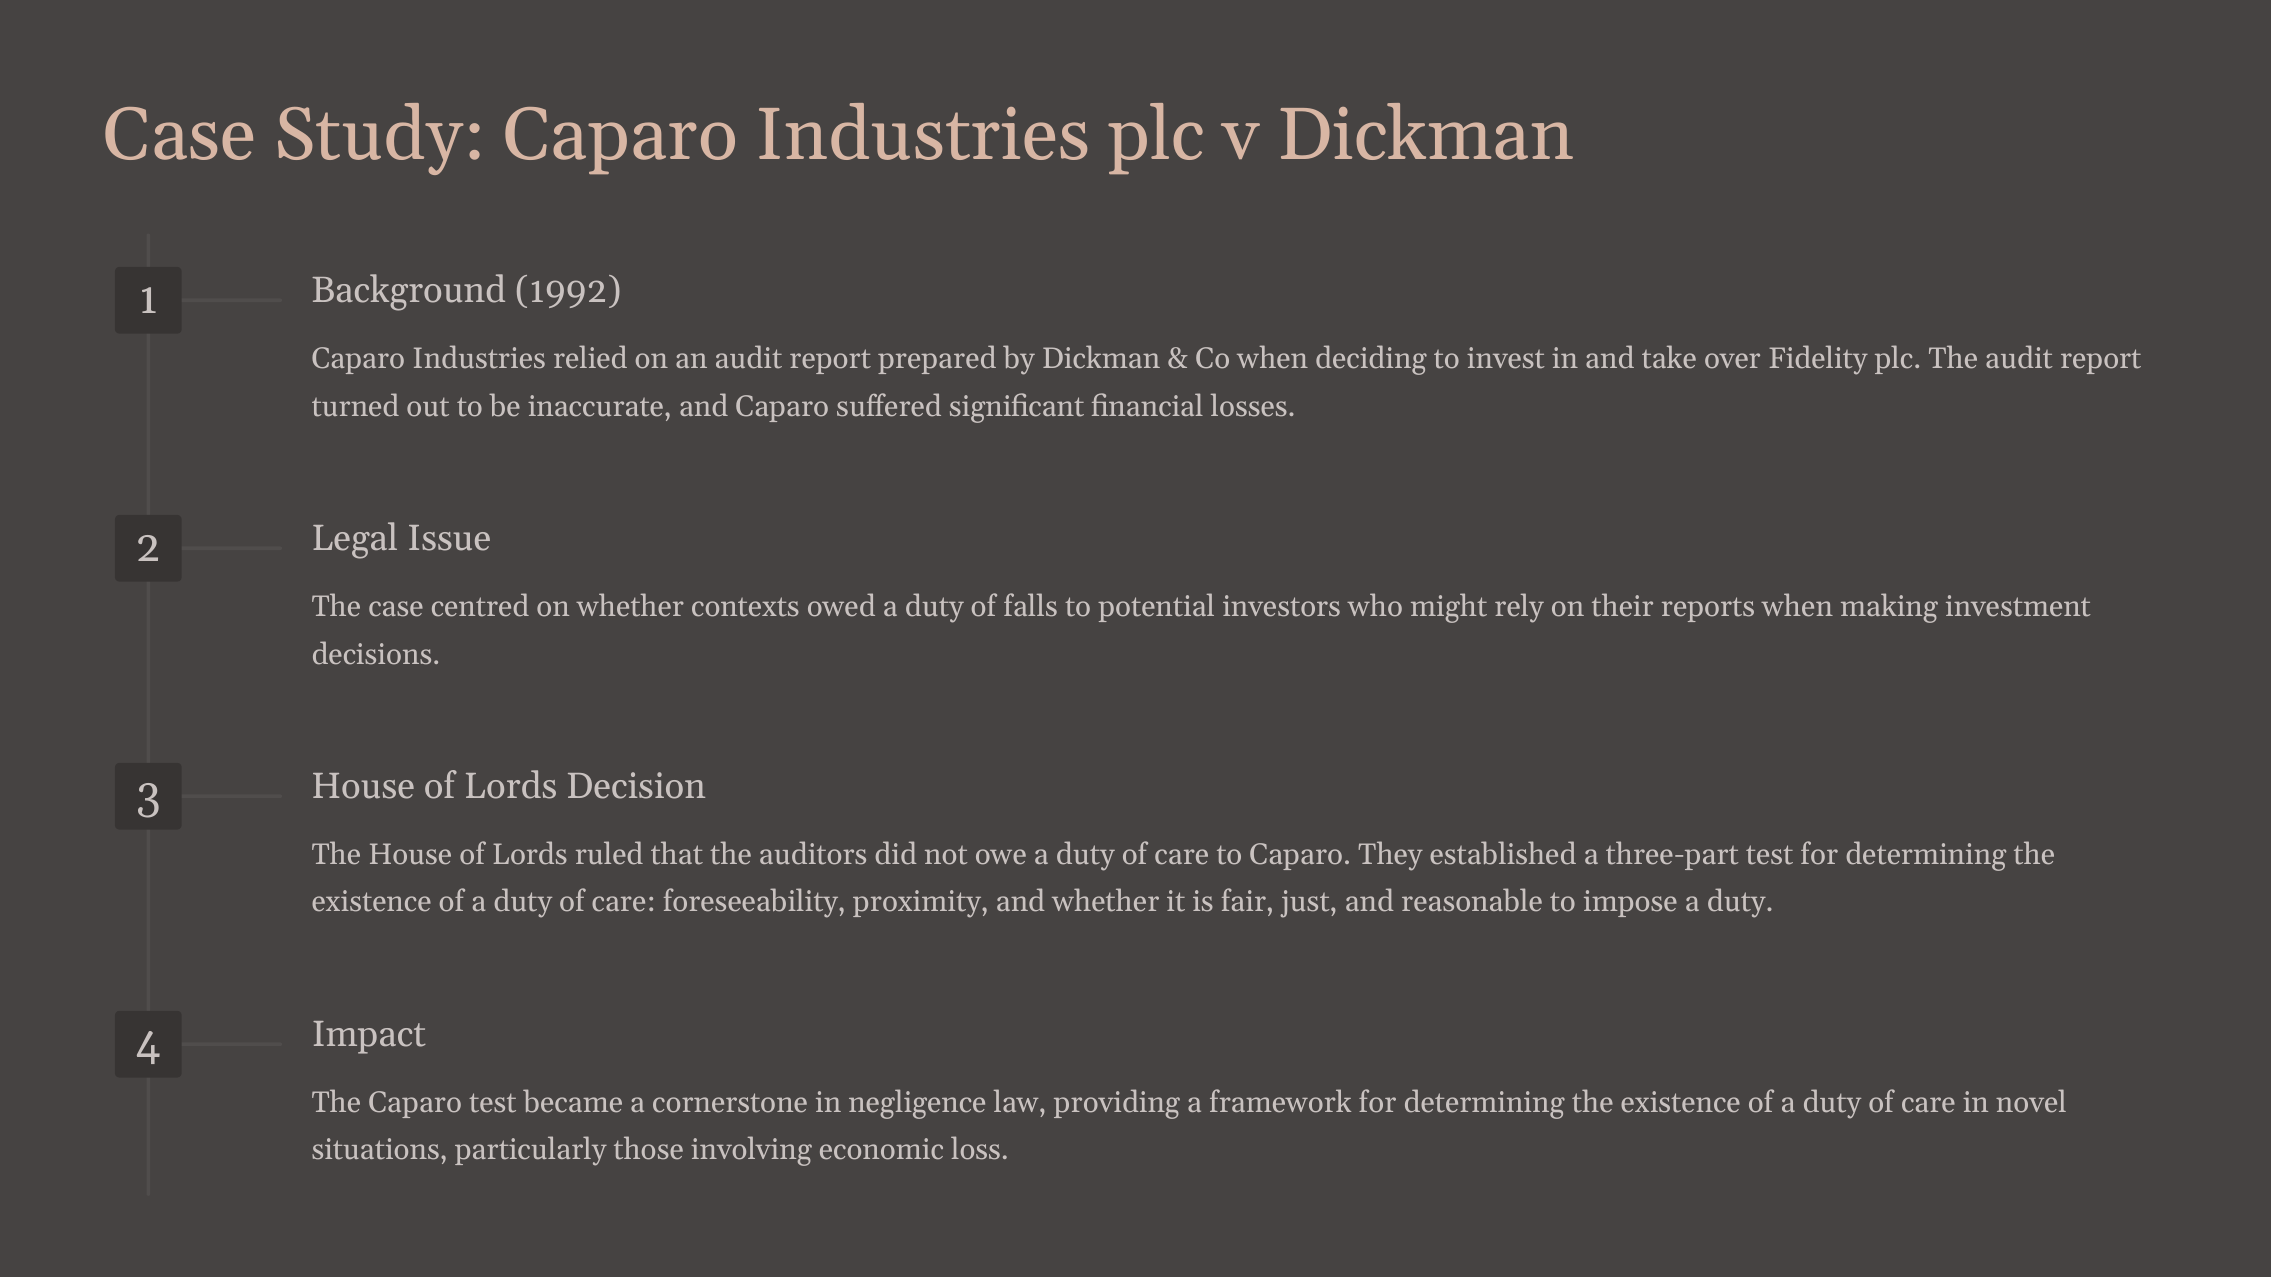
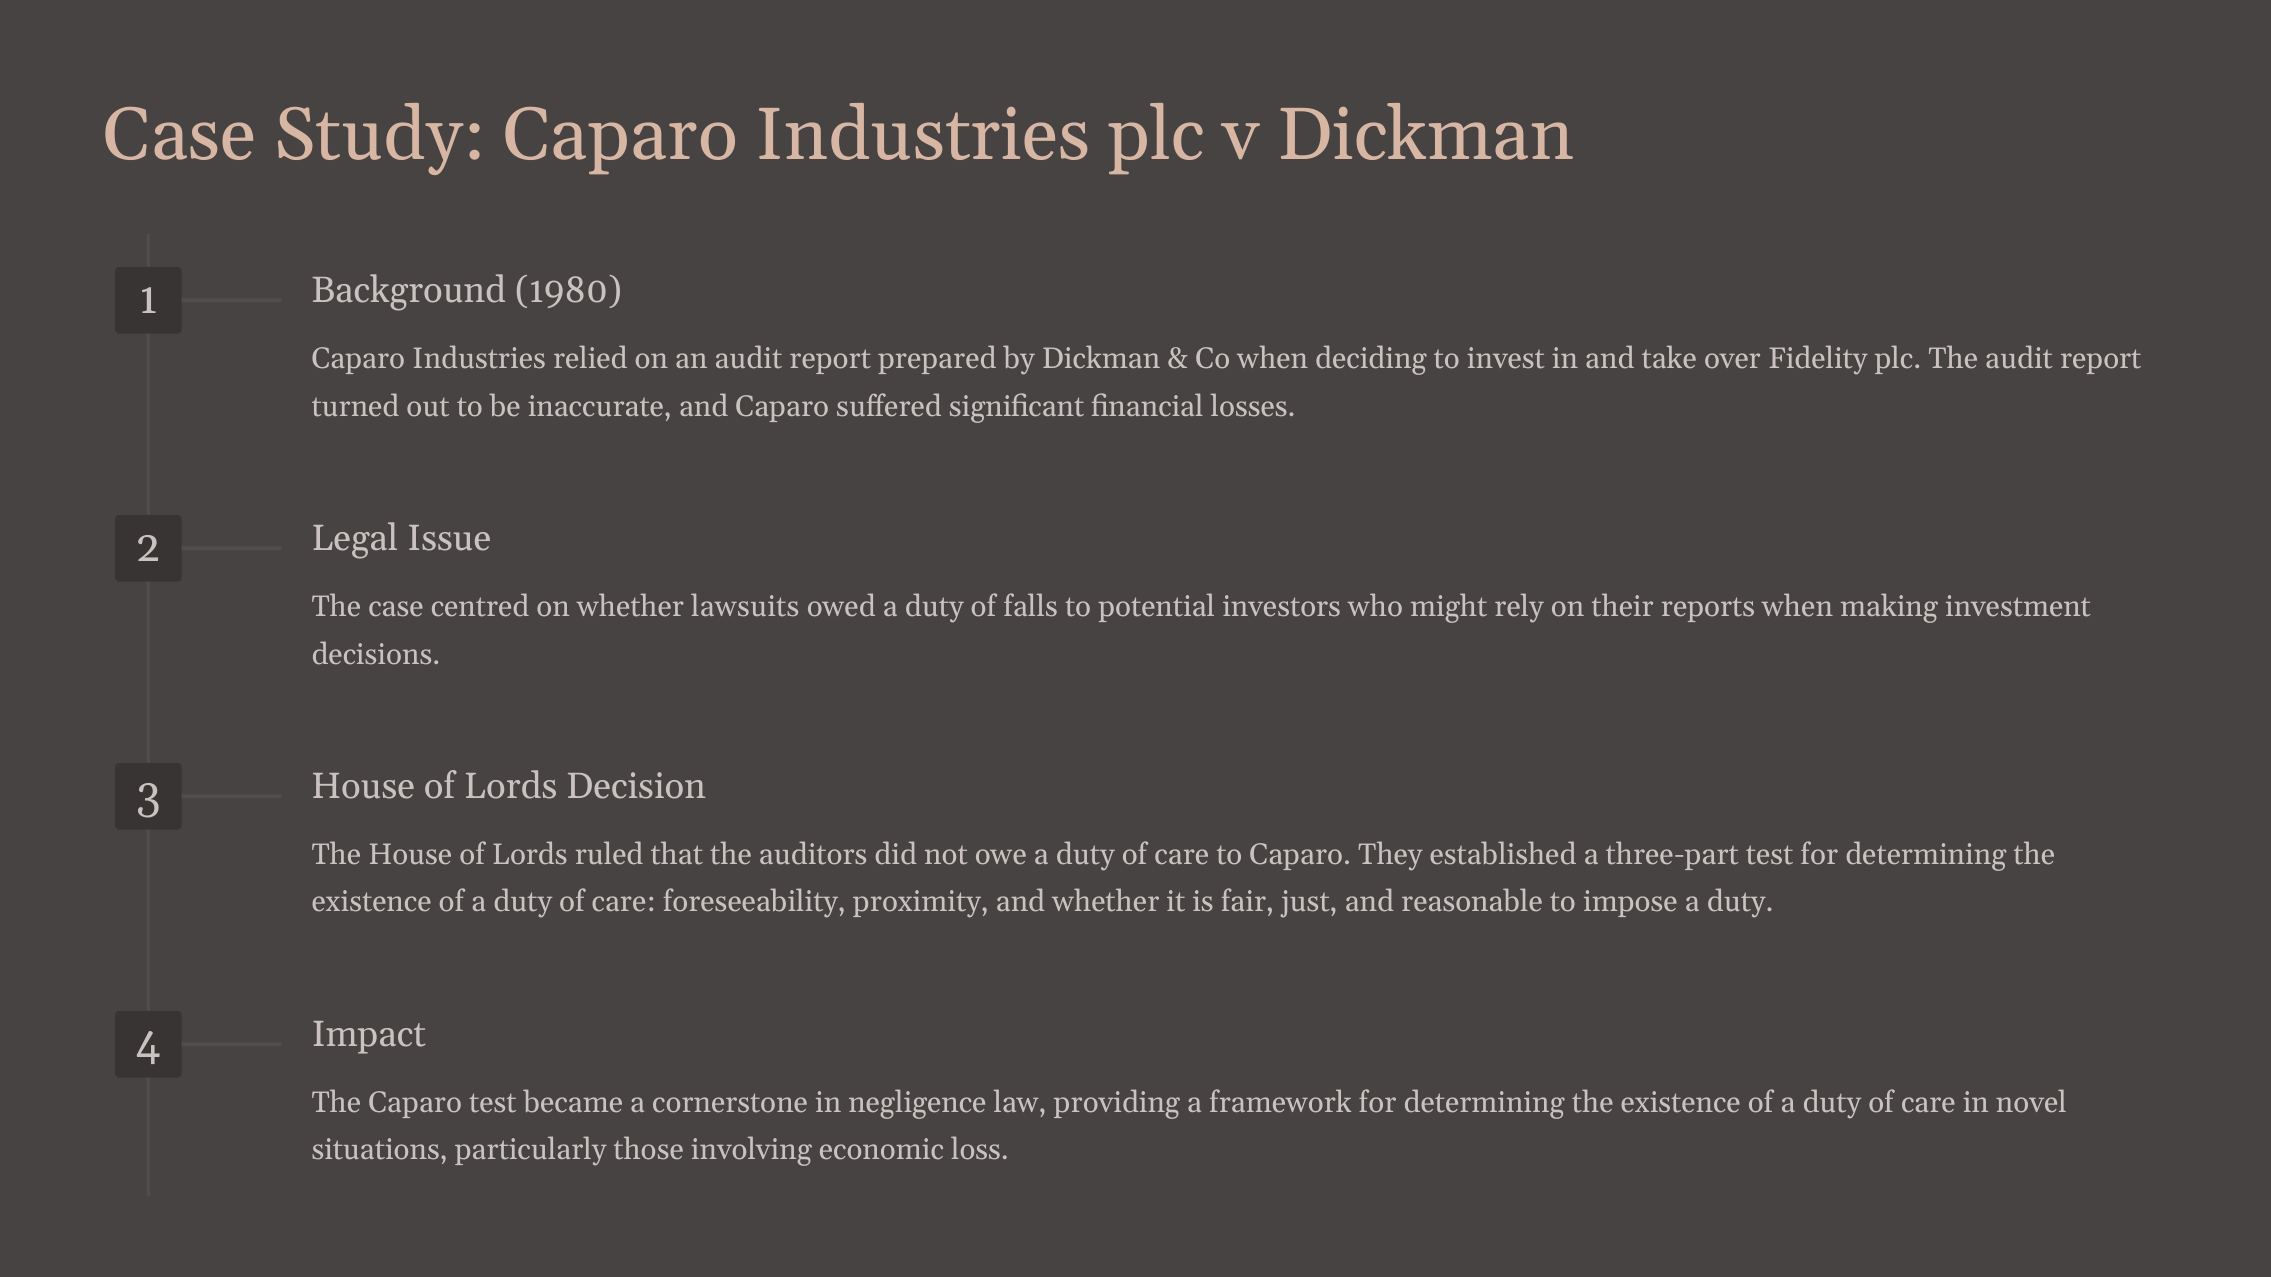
1992: 1992 -> 1980 (568, 290)
contexts: contexts -> lawsuits (745, 607)
